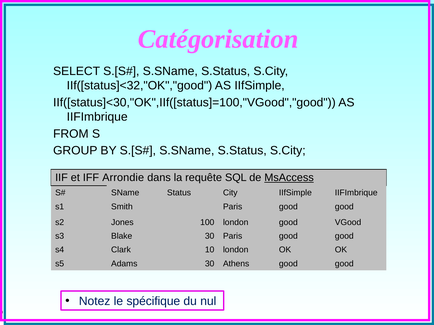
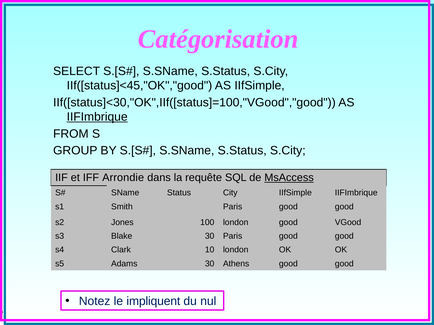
IIf([status]<32,"OK","good: IIf([status]<32,"OK","good -> IIf([status]<45,"OK","good (139, 86)
IIFImbrique underline: none -> present (97, 117)
spécifique: spécifique -> impliquent (153, 302)
